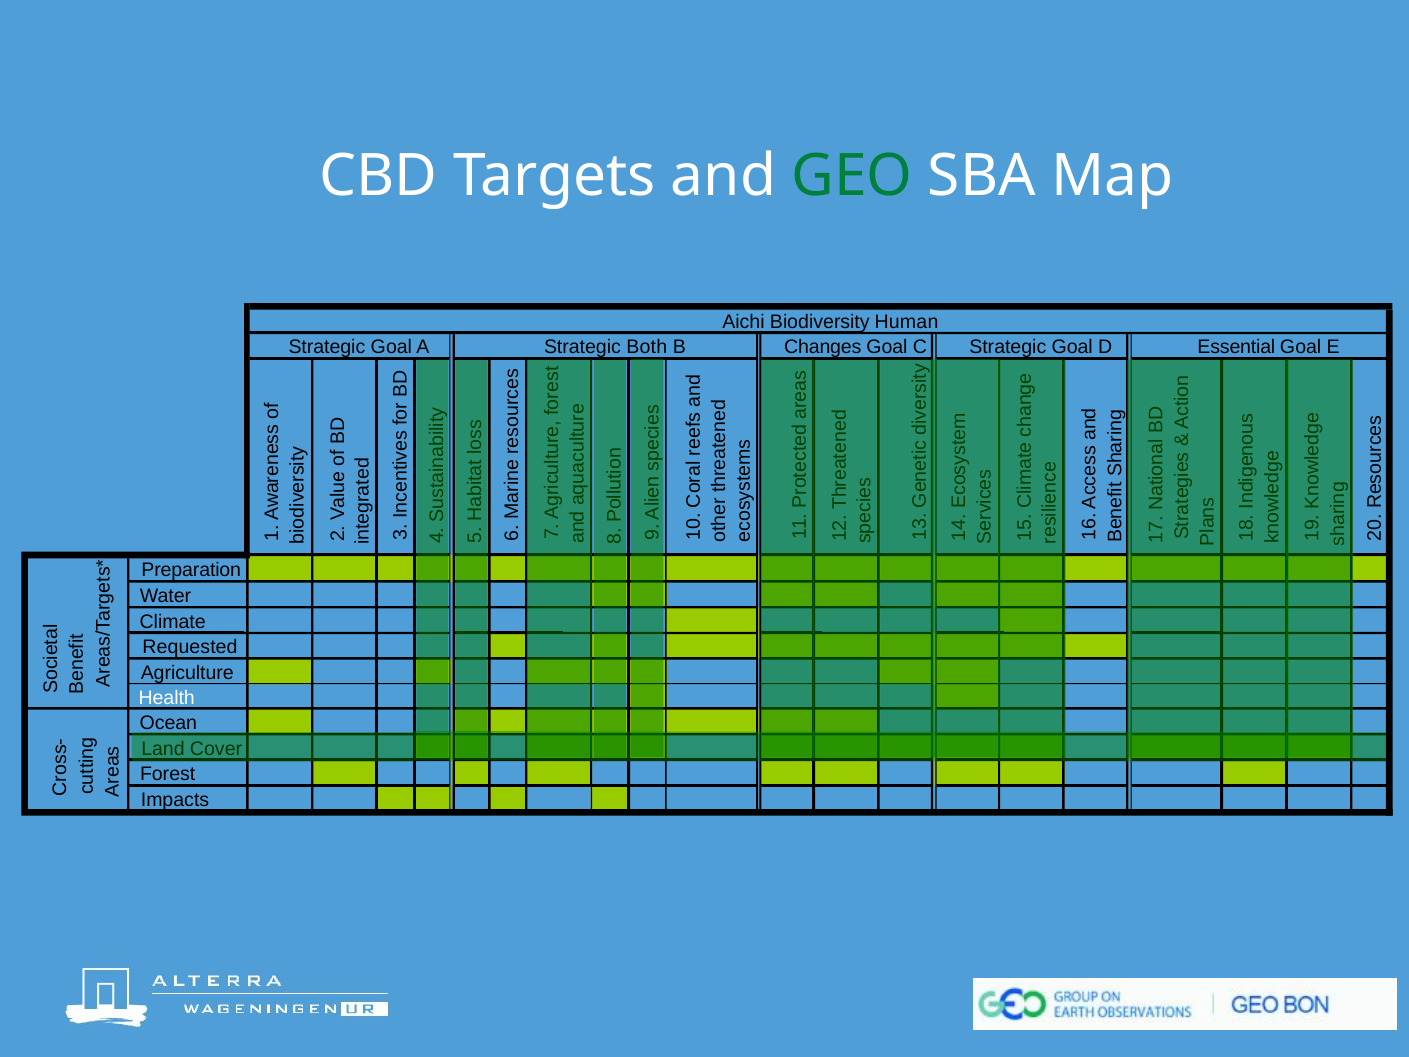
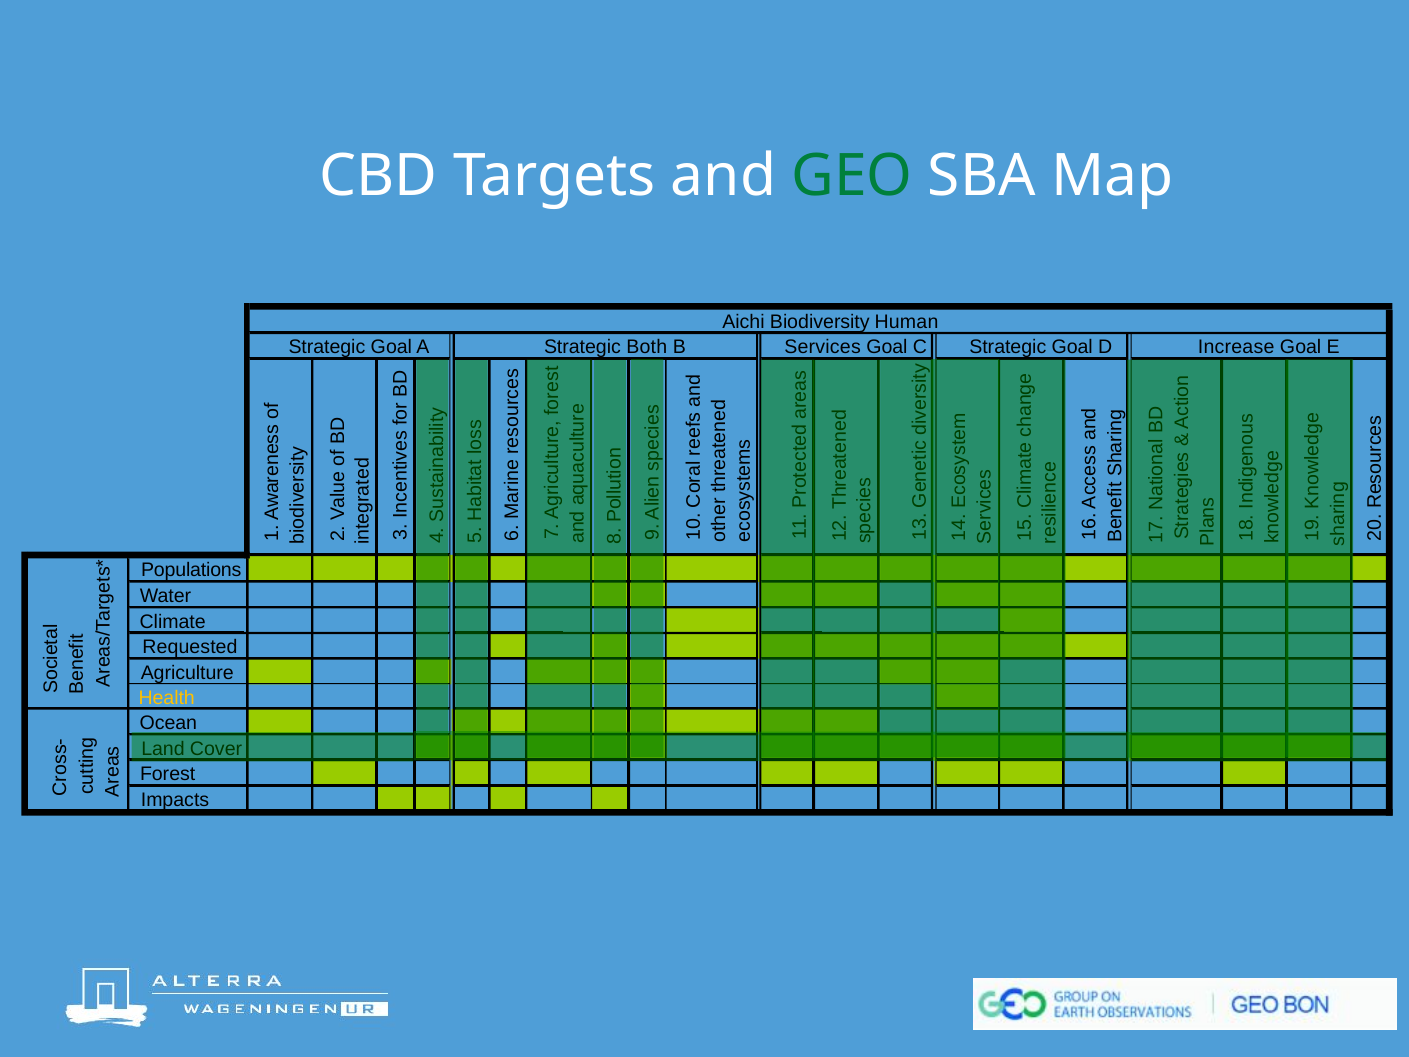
Changes: Changes -> Services (823, 347)
Essential: Essential -> Increase (1236, 347)
Preparation: Preparation -> Populations (191, 570)
Health colour: white -> yellow (167, 698)
